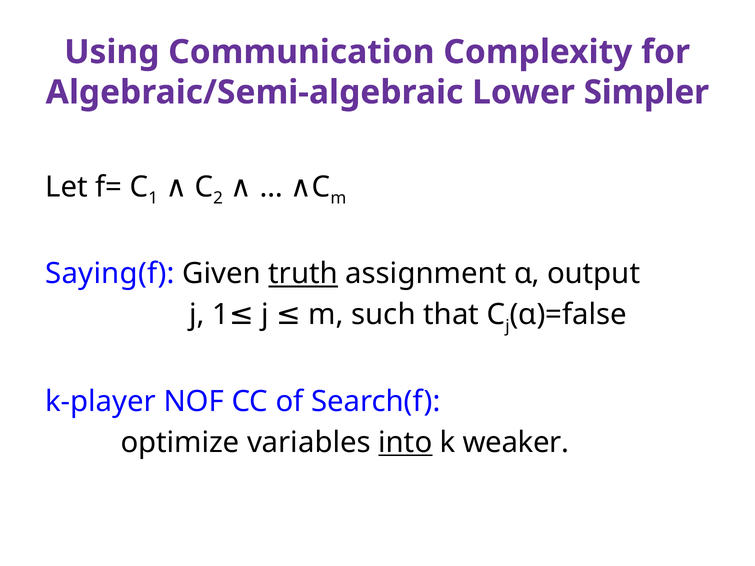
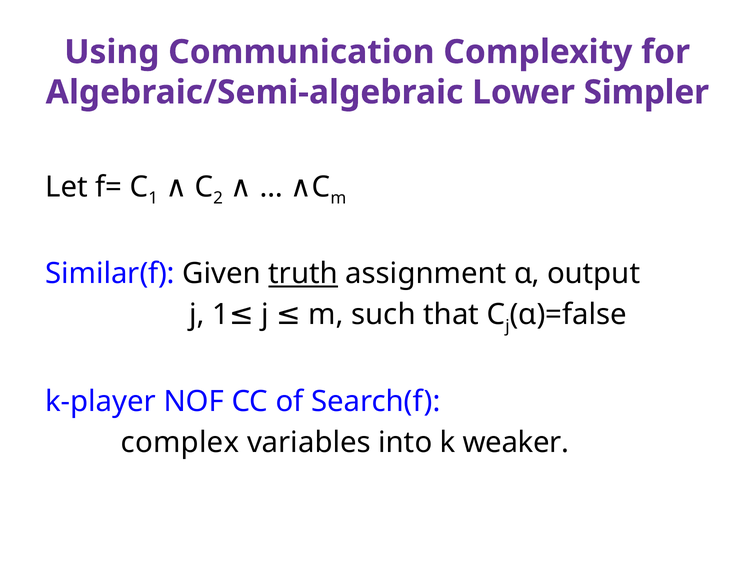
Saying(f: Saying(f -> Similar(f (110, 274)
optimize: optimize -> complex (180, 443)
into underline: present -> none (405, 443)
